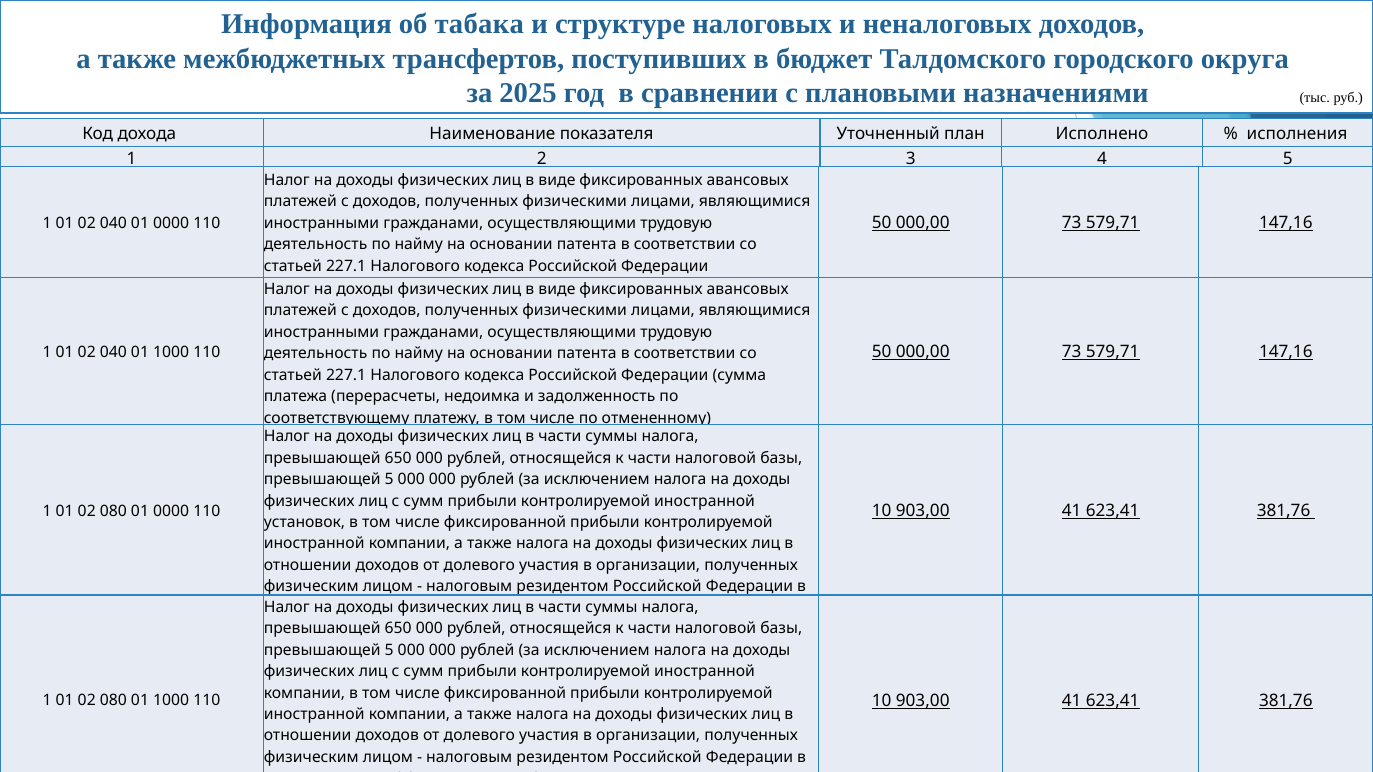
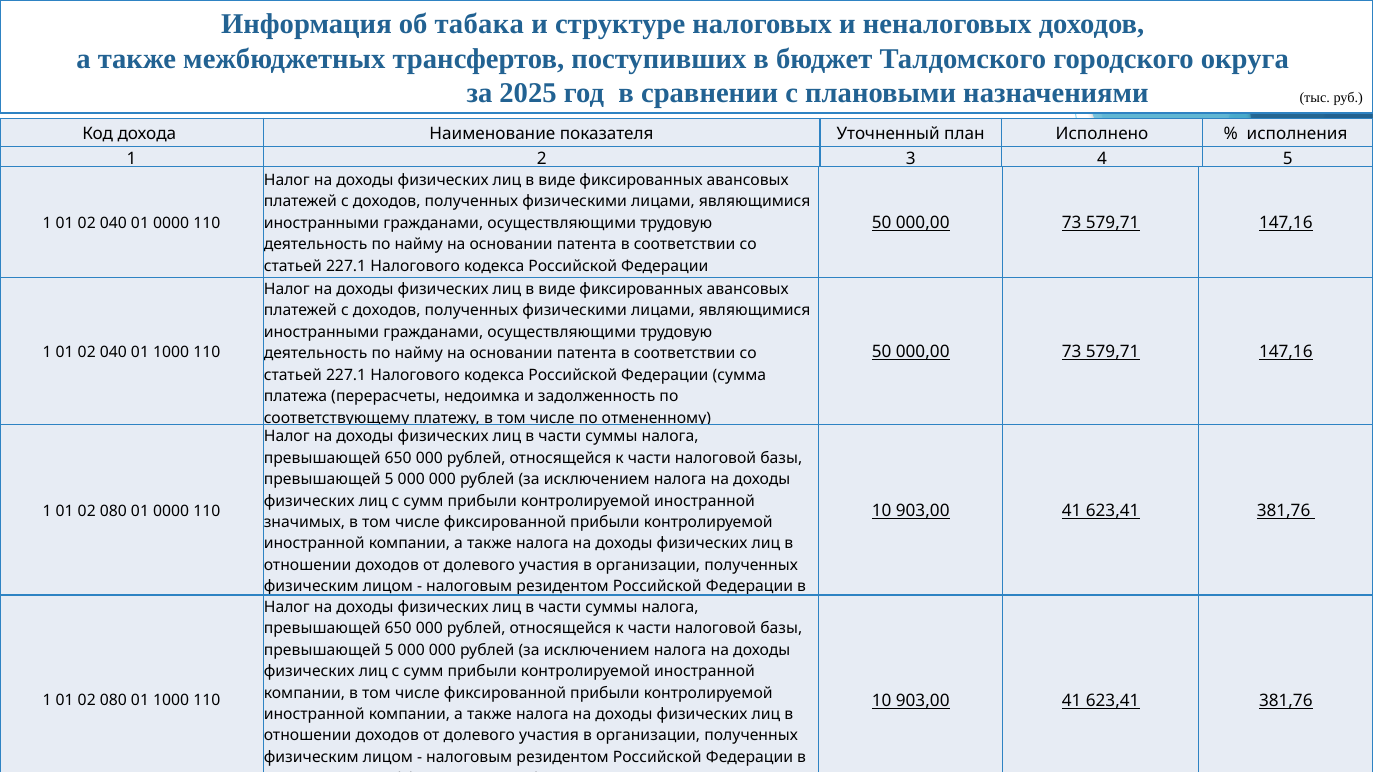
установок: установок -> значимых (304, 522)
